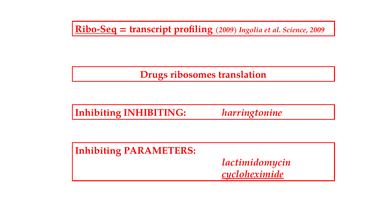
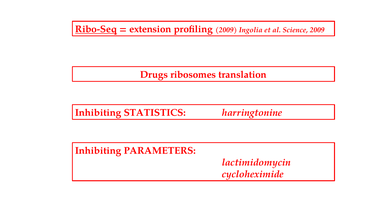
transcript: transcript -> extension (150, 29)
Inhibiting INHIBITING: INHIBITING -> STATISTICS (155, 113)
cycloheximide underline: present -> none (253, 174)
